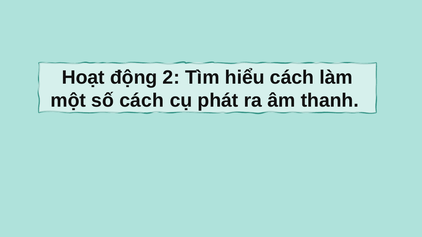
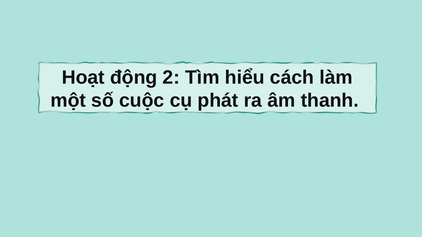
số cách: cách -> cuộc (142, 101)
